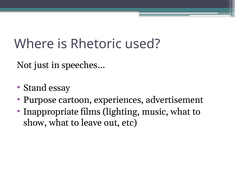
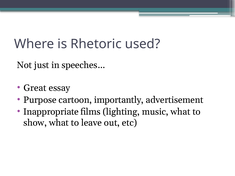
Stand: Stand -> Great (35, 88)
experiences: experiences -> importantly (119, 100)
